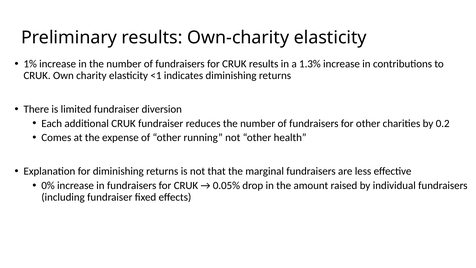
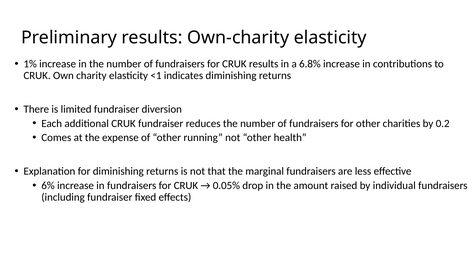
1.3%: 1.3% -> 6.8% (310, 64)
0%: 0% -> 6% (48, 185)
